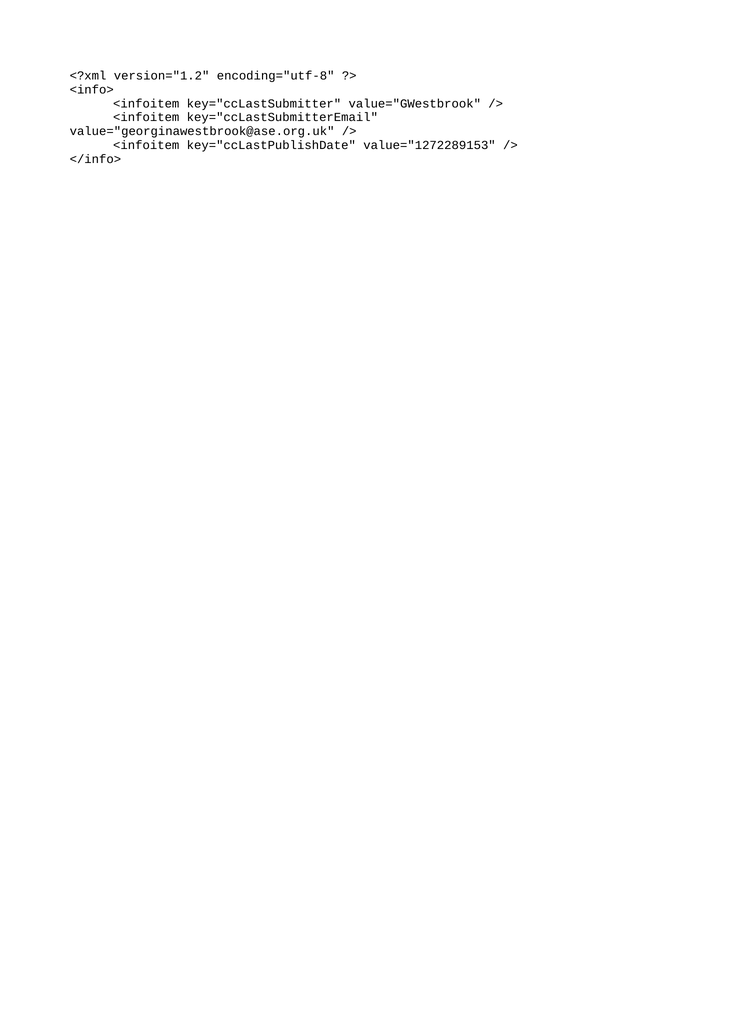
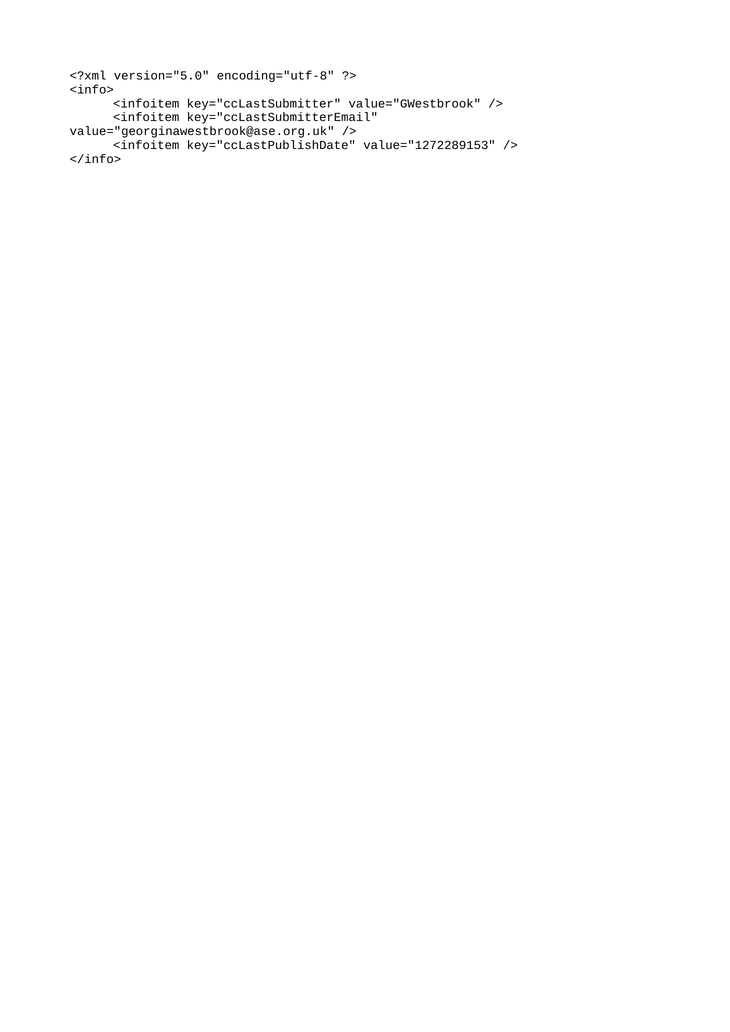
version="1.2: version="1.2 -> version="5.0 (162, 76)
